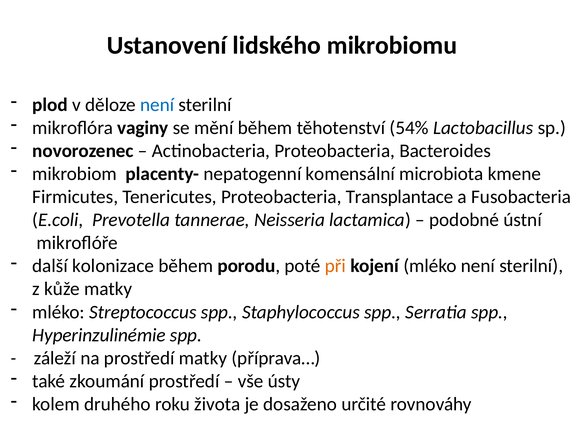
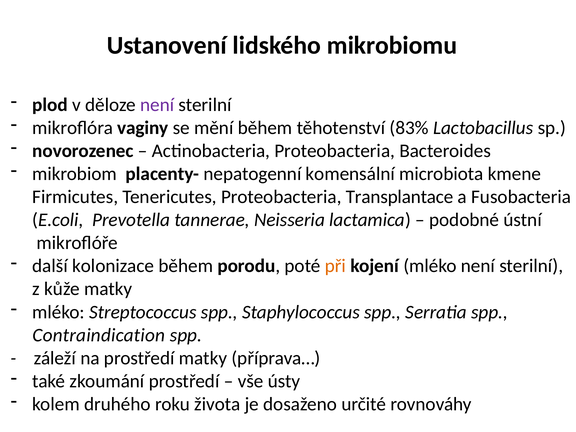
není colour: blue -> purple (157, 105)
54%: 54% -> 83% (409, 128)
Hyperinzulinémie: Hyperinzulinémie -> Contraindication (99, 335)
